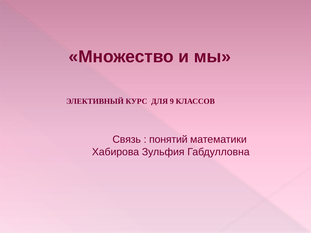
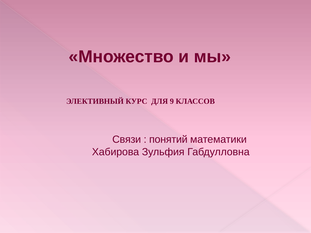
Связь: Связь -> Связи (127, 140)
